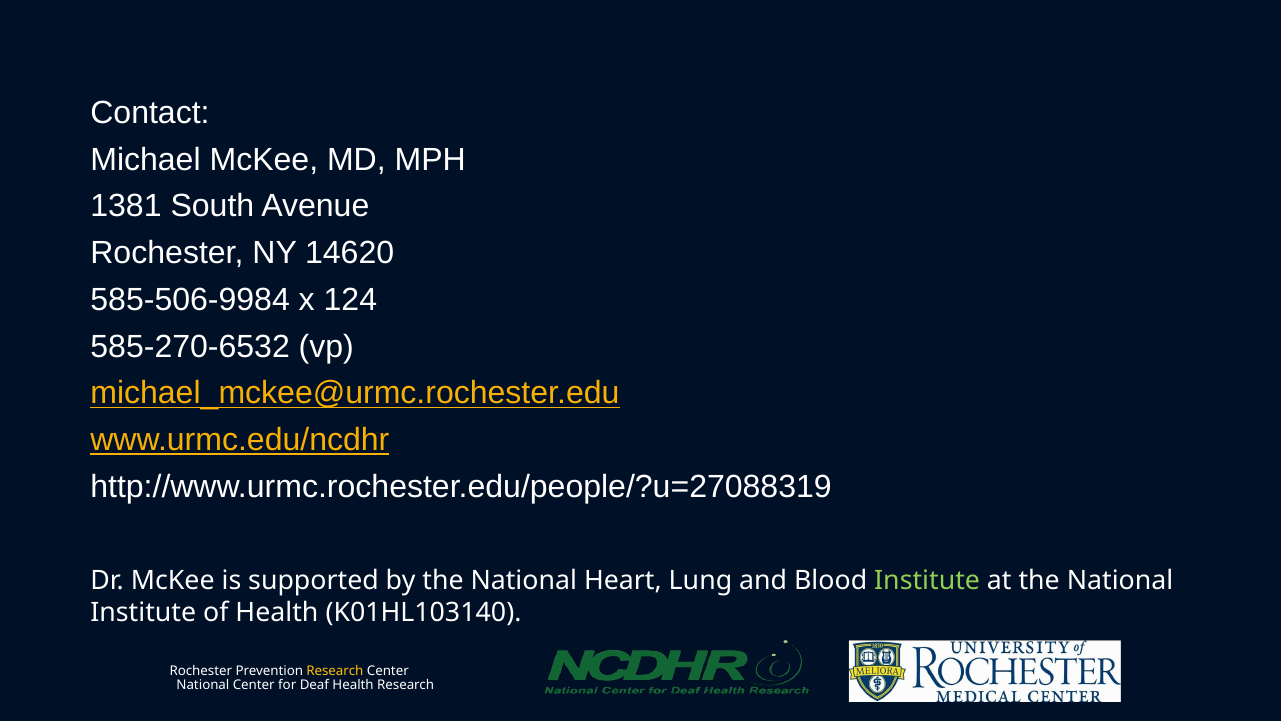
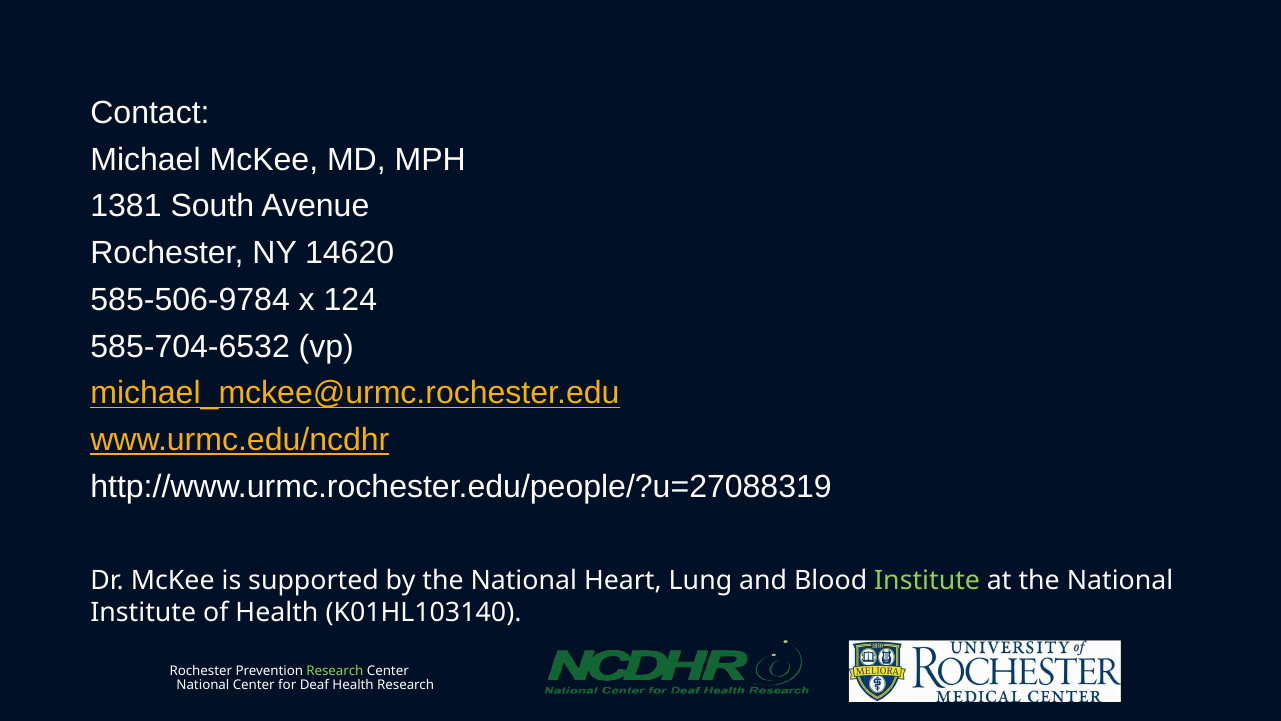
585-506-9984: 585-506-9984 -> 585-506-9784 (190, 300)
585-270-6532: 585-270-6532 -> 585-704-6532 (190, 346)
Research colour: yellow -> light green (335, 671)
